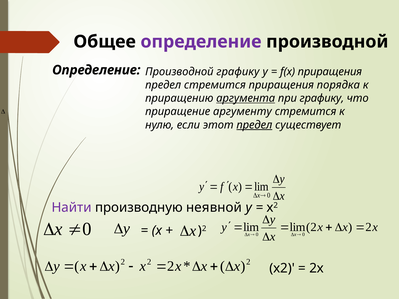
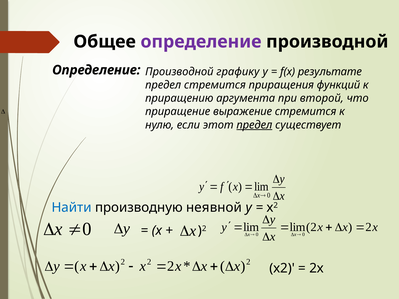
f(х приращения: приращения -> результате (330, 72)
порядка: порядка -> функций (338, 85)
аргумента underline: present -> none (246, 98)
при графику: графику -> второй (322, 98)
аргументу: аргументу -> выражение (243, 112)
Найти colour: purple -> blue (72, 208)
